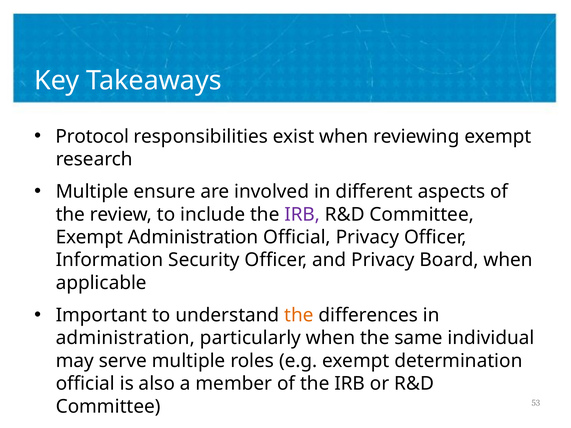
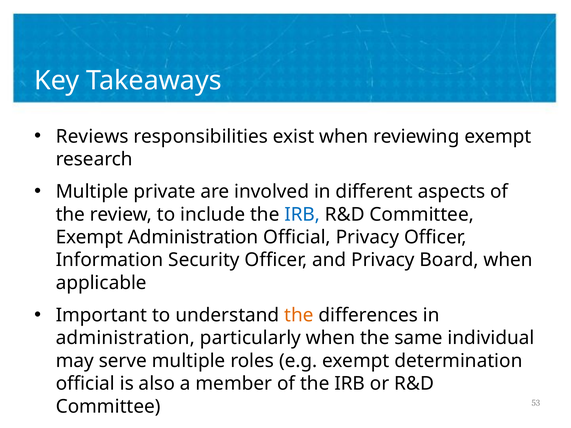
Protocol: Protocol -> Reviews (92, 136)
ensure: ensure -> private (165, 192)
IRB colour: purple -> blue (302, 215)
